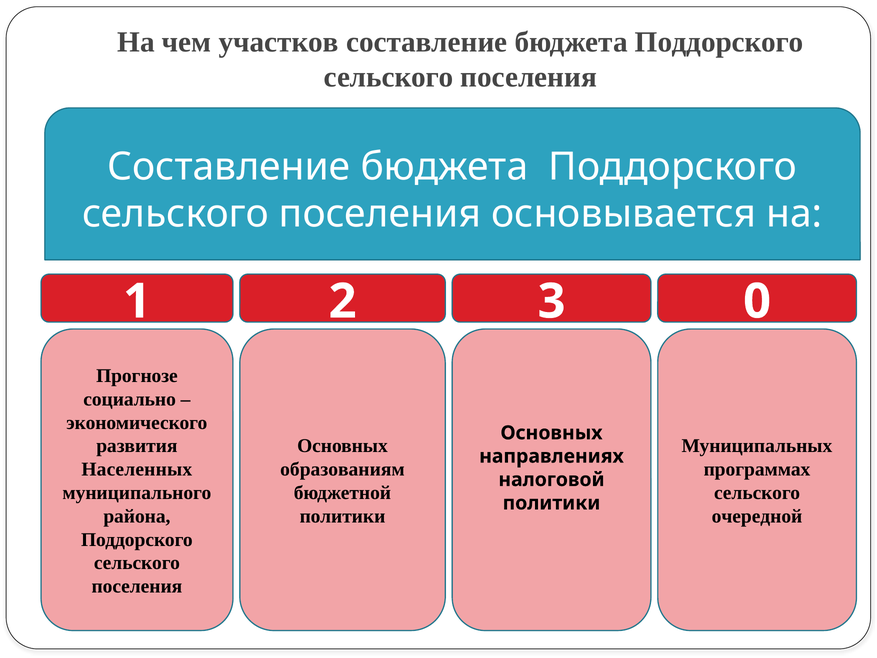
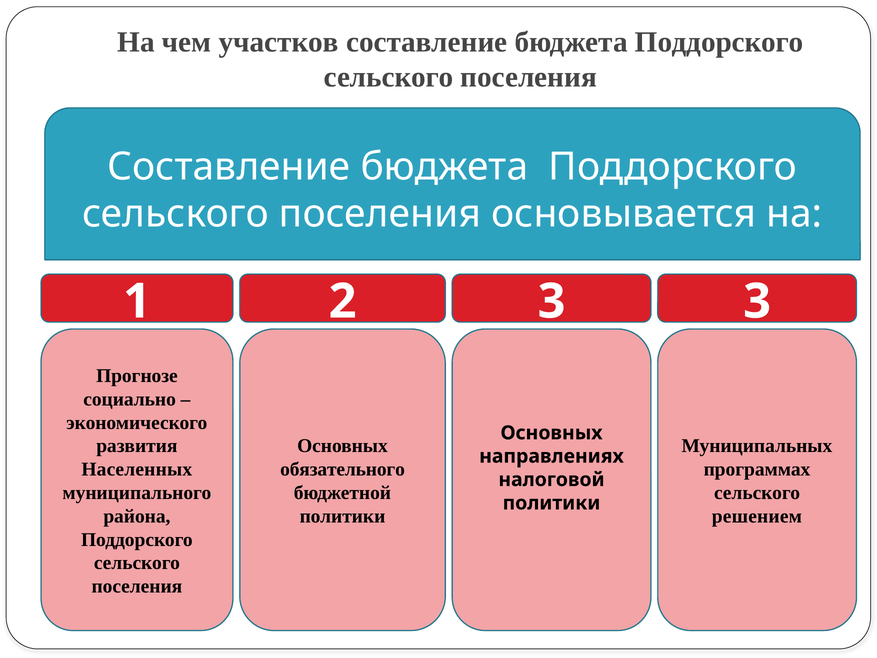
0: 0 -> 3 (757, 301)
образованиям: образованиям -> обязательного (343, 469)
очередной: очередной -> решением (757, 516)
